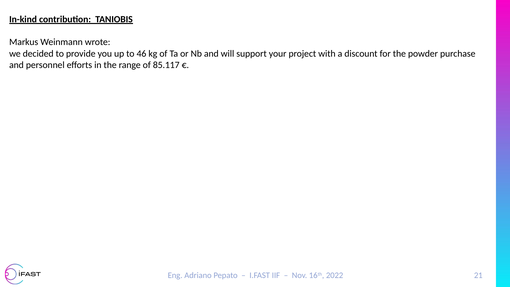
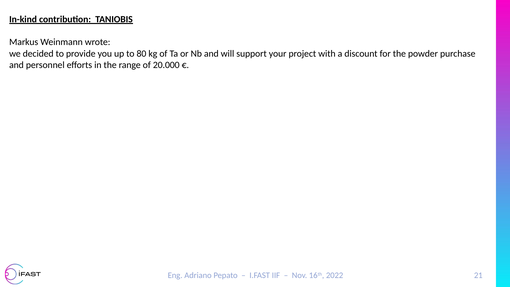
46: 46 -> 80 (141, 54)
85.117: 85.117 -> 20.000 (166, 65)
